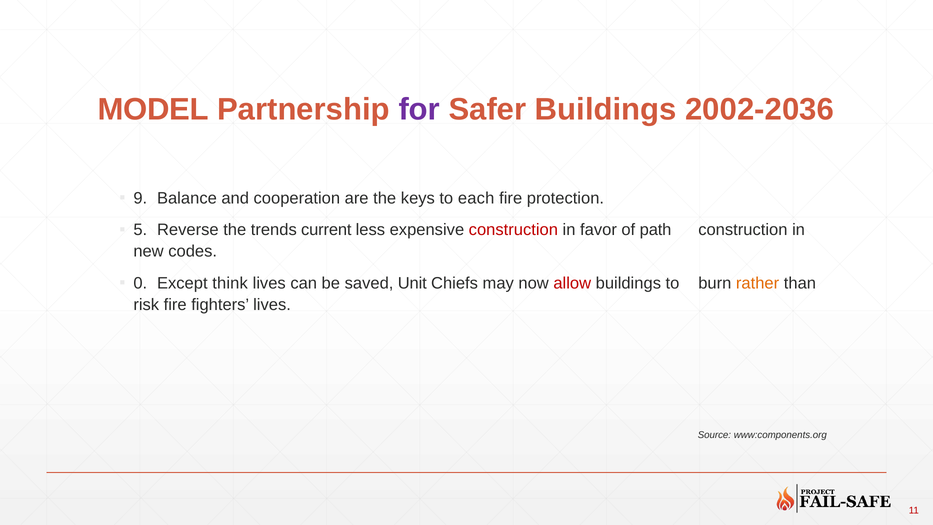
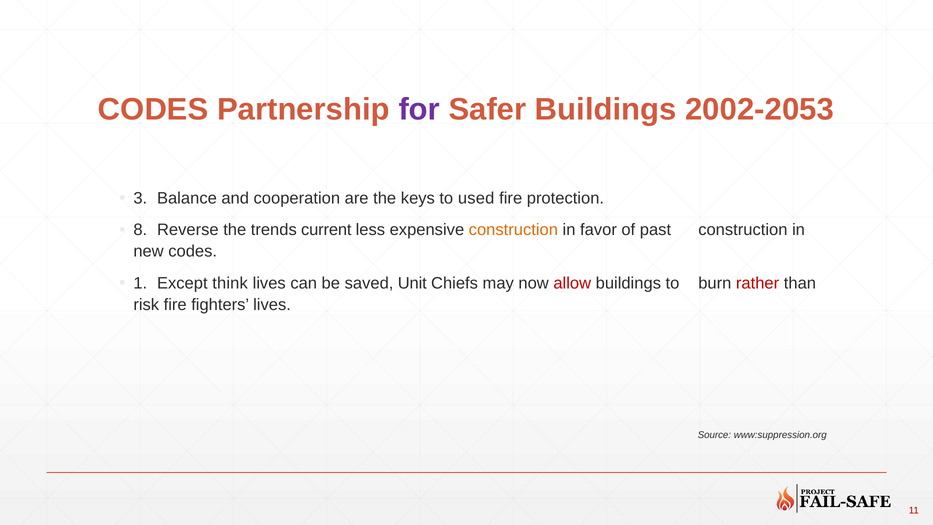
MODEL: MODEL -> CODES (153, 109)
2002-2036: 2002-2036 -> 2002-2053 (760, 109)
9: 9 -> 3 (140, 198)
each: each -> used (476, 198)
5: 5 -> 8 (140, 230)
construction colour: red -> orange (513, 230)
path: path -> past (655, 230)
0: 0 -> 1 (140, 283)
rather colour: orange -> red (758, 283)
www:components.org: www:components.org -> www:suppression.org (780, 435)
